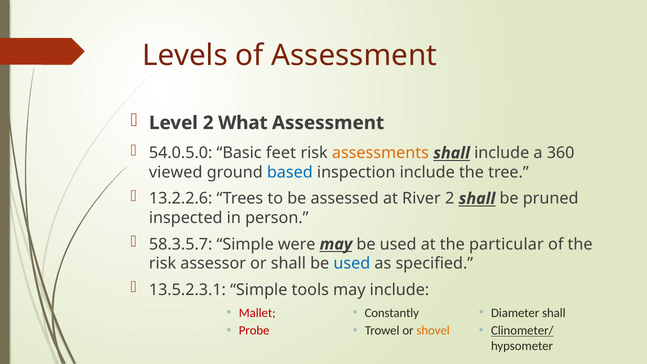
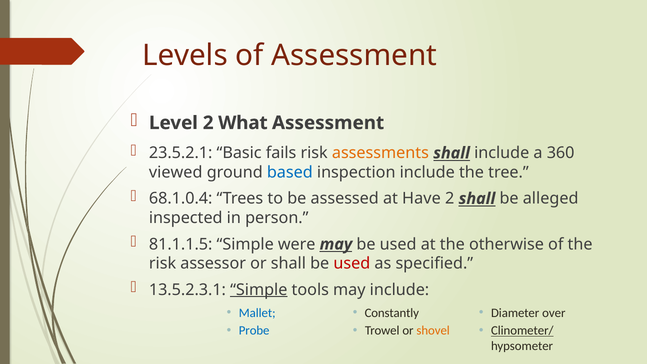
54.0.5.0: 54.0.5.0 -> 23.5.2.1 (181, 153)
feet: feet -> fails (281, 153)
13.2.2.6: 13.2.2.6 -> 68.1.0.4 (181, 199)
River: River -> Have (421, 199)
pruned: pruned -> alleged (551, 199)
58.3.5.7: 58.3.5.7 -> 81.1.1.5 (181, 244)
particular: particular -> otherwise (506, 244)
used colour: blue -> red (352, 264)
Simple underline: none -> present (259, 290)
Mallet colour: red -> blue (257, 313)
Diameter shall: shall -> over (554, 313)
Probe colour: red -> blue (254, 331)
